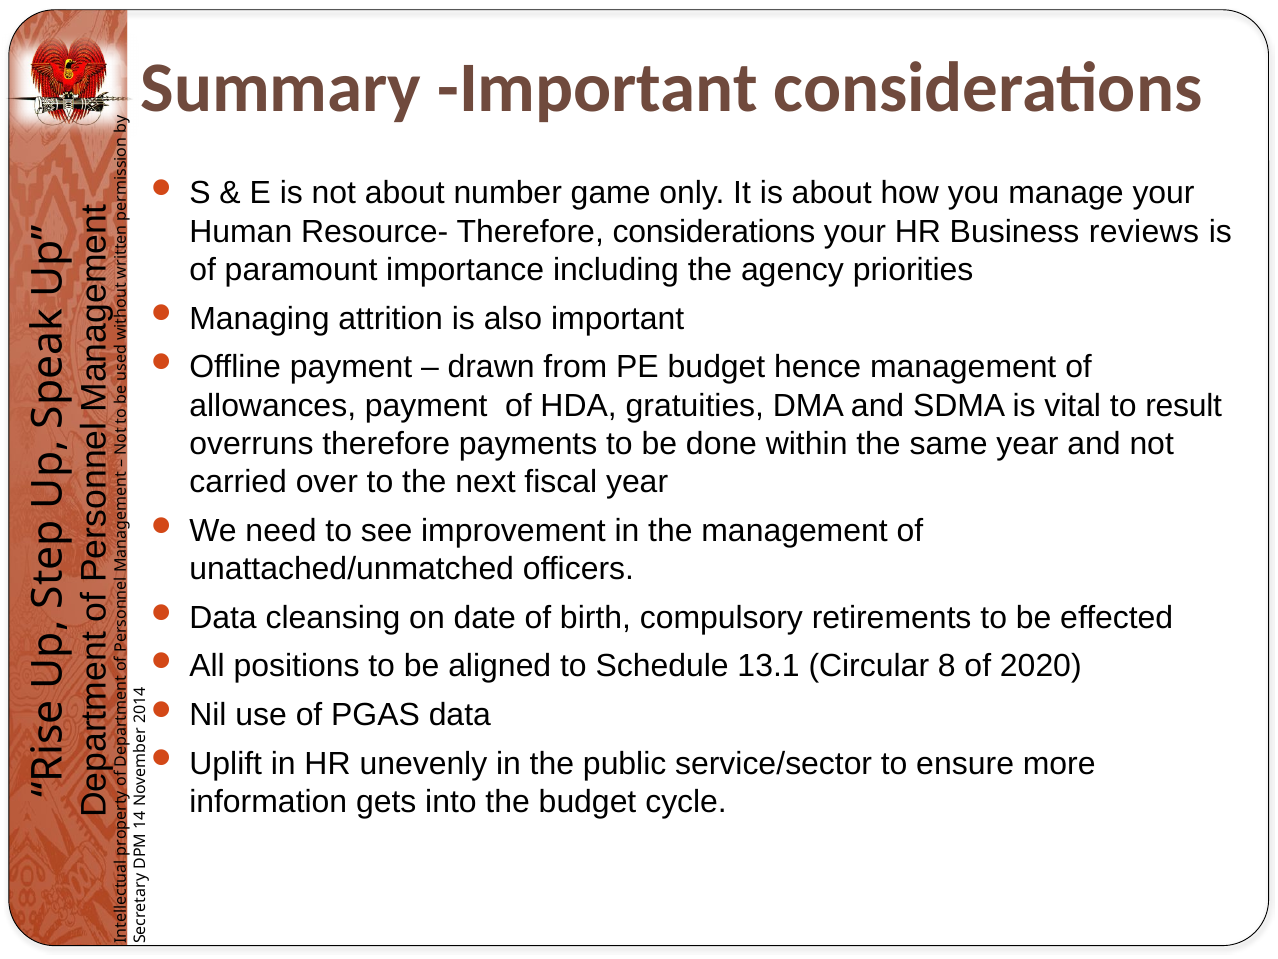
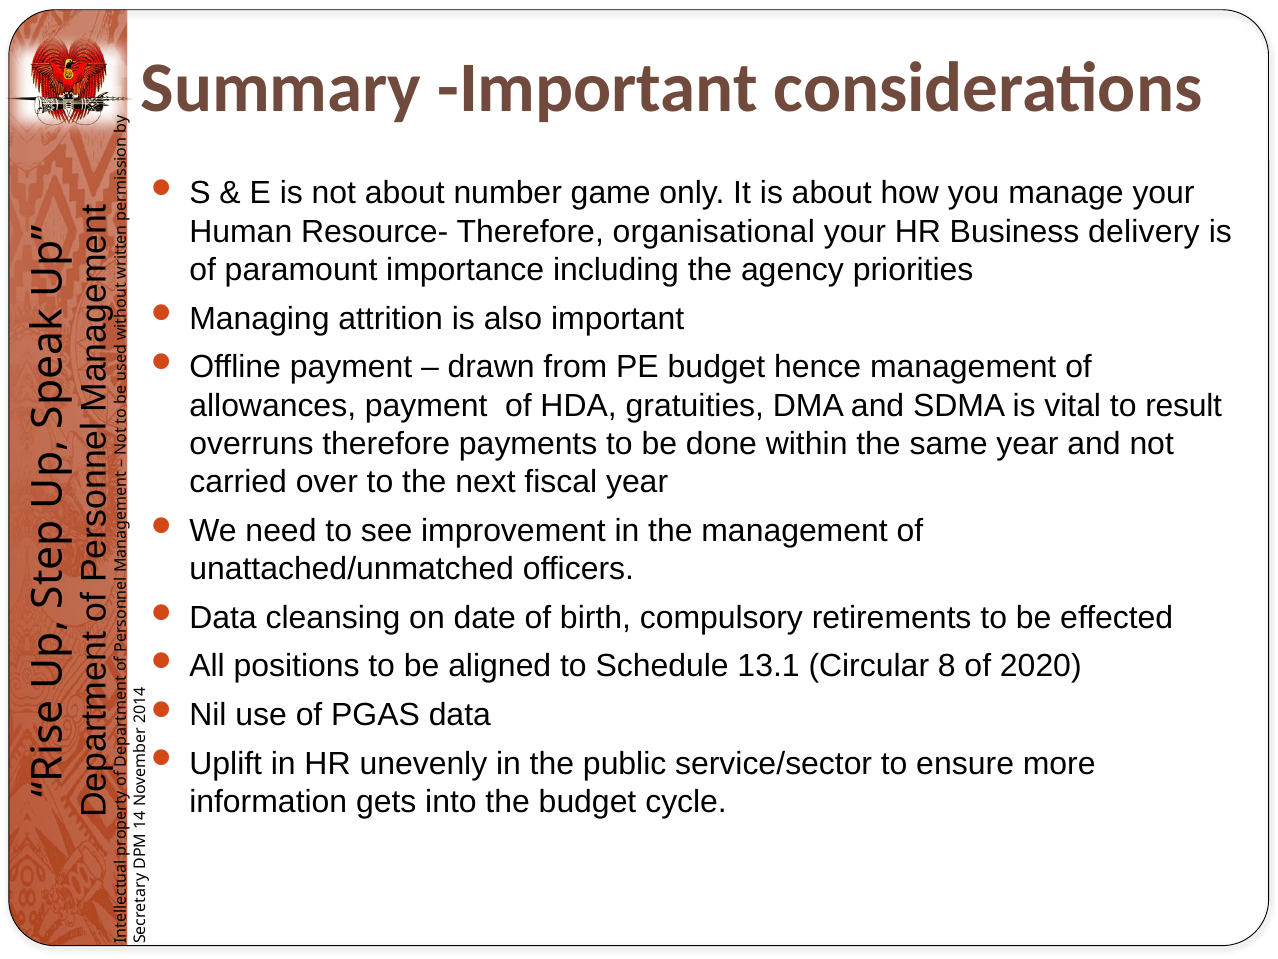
Therefore considerations: considerations -> organisational (714, 232)
reviews: reviews -> delivery (1144, 232)
